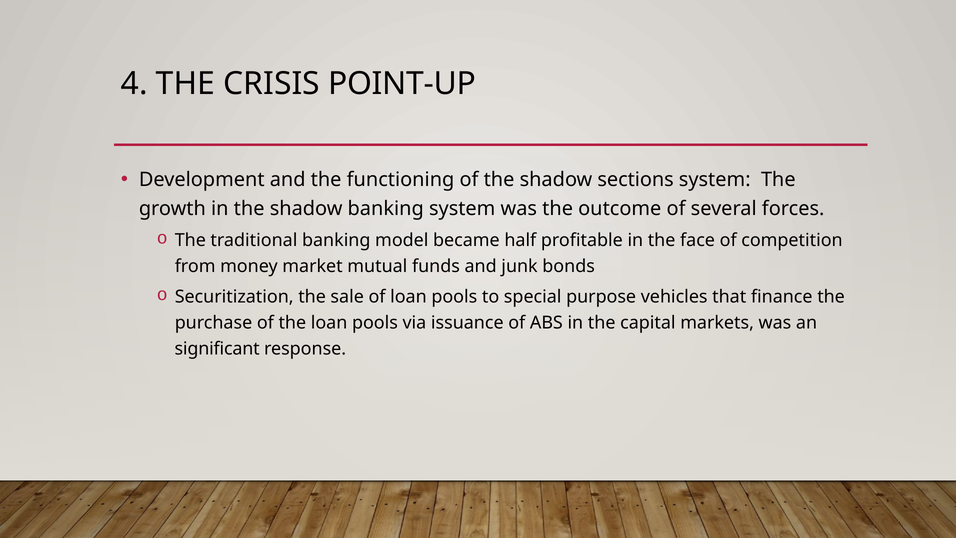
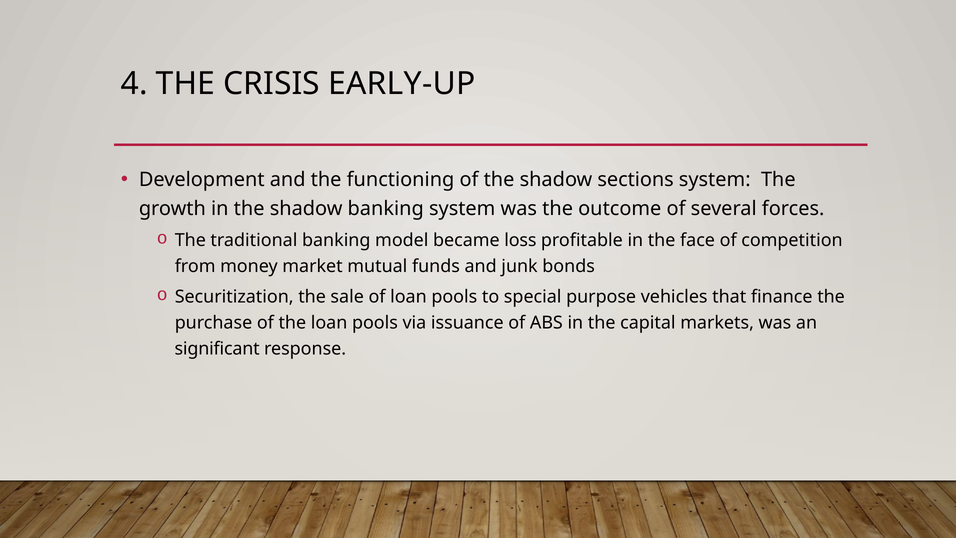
POINT-UP: POINT-UP -> EARLY-UP (402, 84)
half: half -> loss (520, 240)
